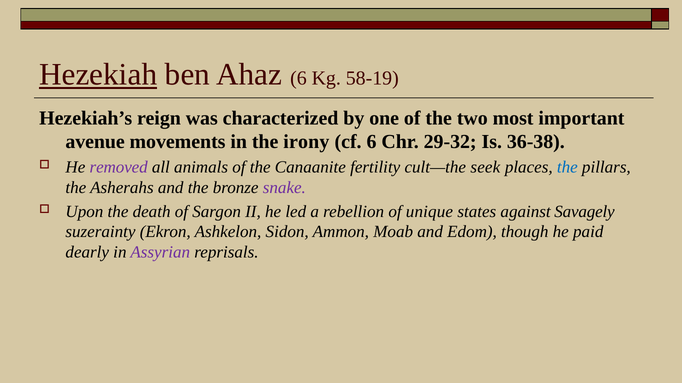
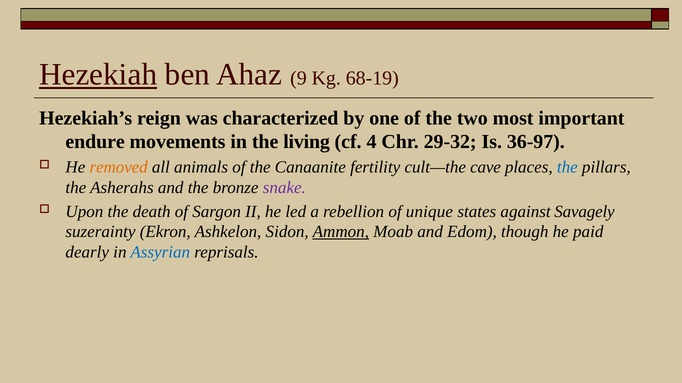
Ahaz 6: 6 -> 9 (298, 78)
58-19: 58-19 -> 68-19 (372, 78)
avenue: avenue -> endure (95, 142)
irony: irony -> living (307, 142)
cf 6: 6 -> 4 (372, 142)
36-38: 36-38 -> 36-97 (536, 142)
removed colour: purple -> orange (119, 167)
seek: seek -> cave (486, 167)
Ammon underline: none -> present (341, 232)
Assyrian colour: purple -> blue (160, 253)
